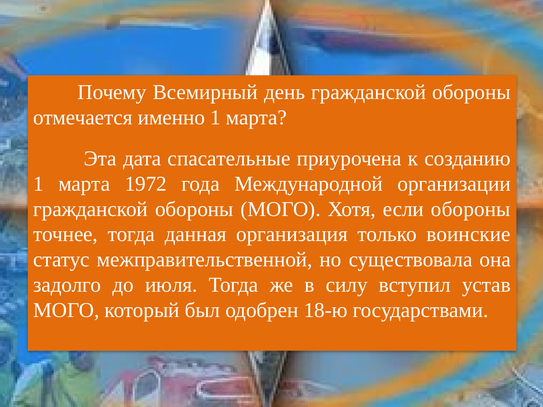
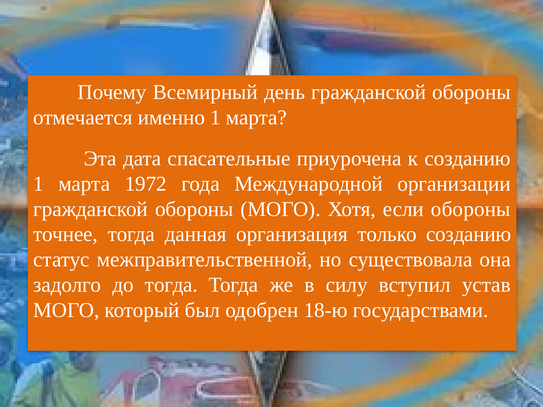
только воинские: воинские -> созданию (469, 234)
до июля: июля -> тогда (171, 285)
